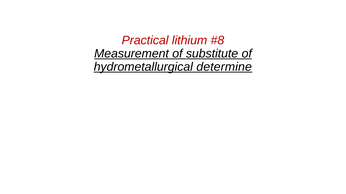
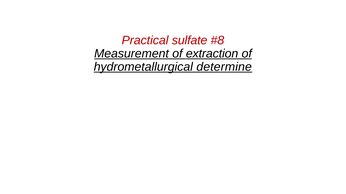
lithium: lithium -> sulfate (190, 41)
substitute: substitute -> extraction (212, 54)
